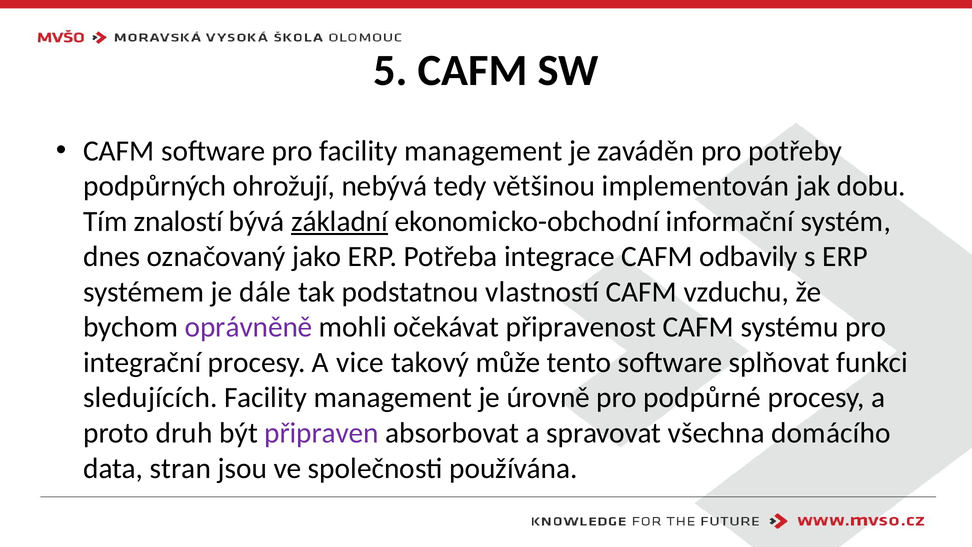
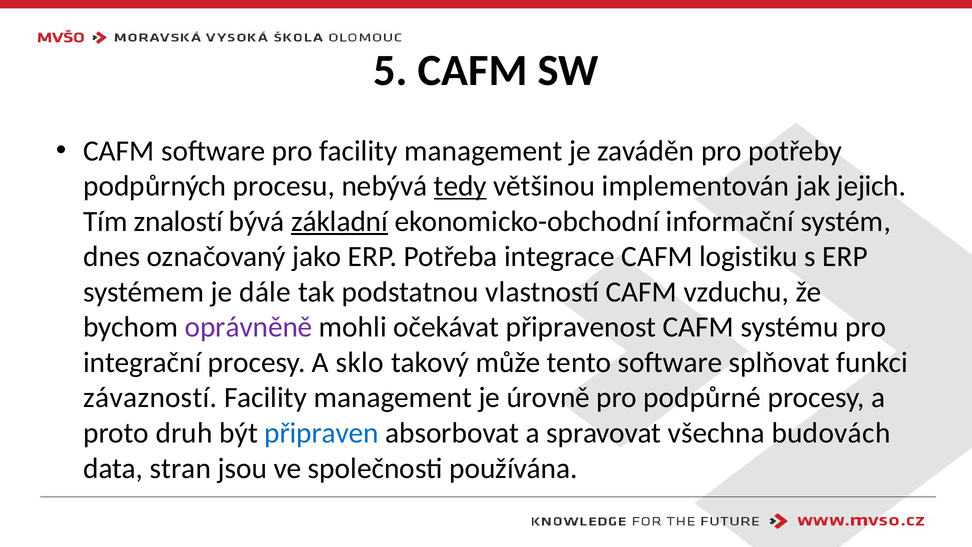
ohrožují: ohrožují -> procesu (284, 186)
tedy underline: none -> present (460, 186)
dobu: dobu -> jejich (872, 186)
odbavily: odbavily -> logistiku (748, 257)
vice: vice -> sklo (360, 362)
sledujících: sledujících -> závazností (150, 398)
připraven colour: purple -> blue (322, 433)
domácího: domácího -> budovách (831, 433)
